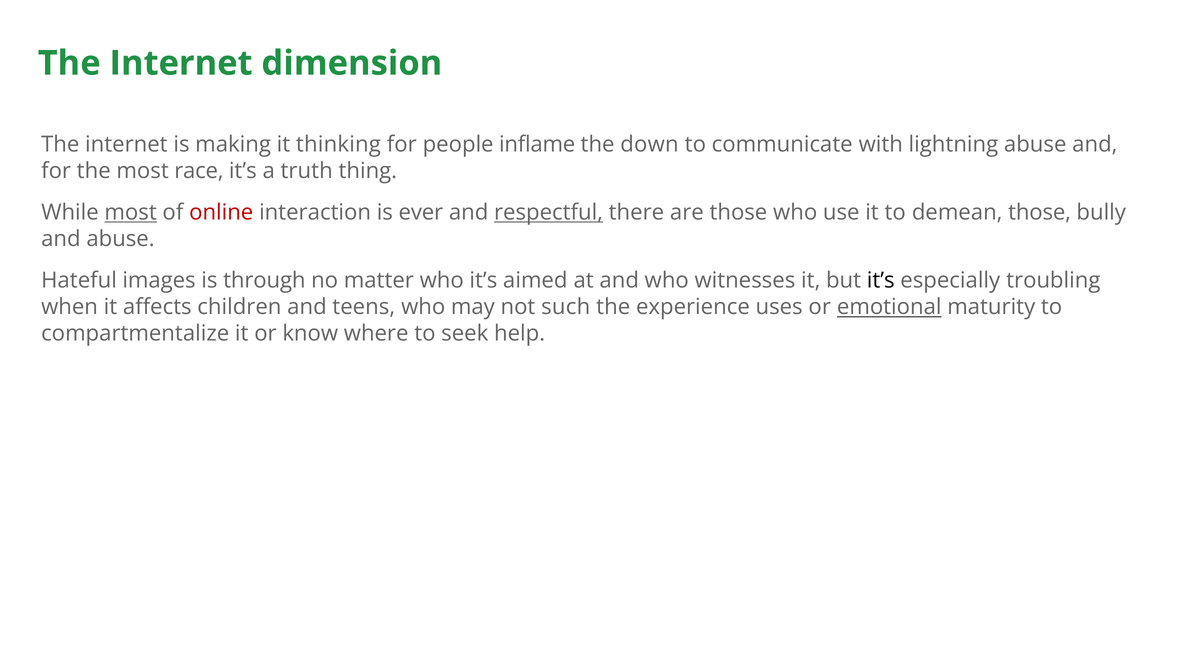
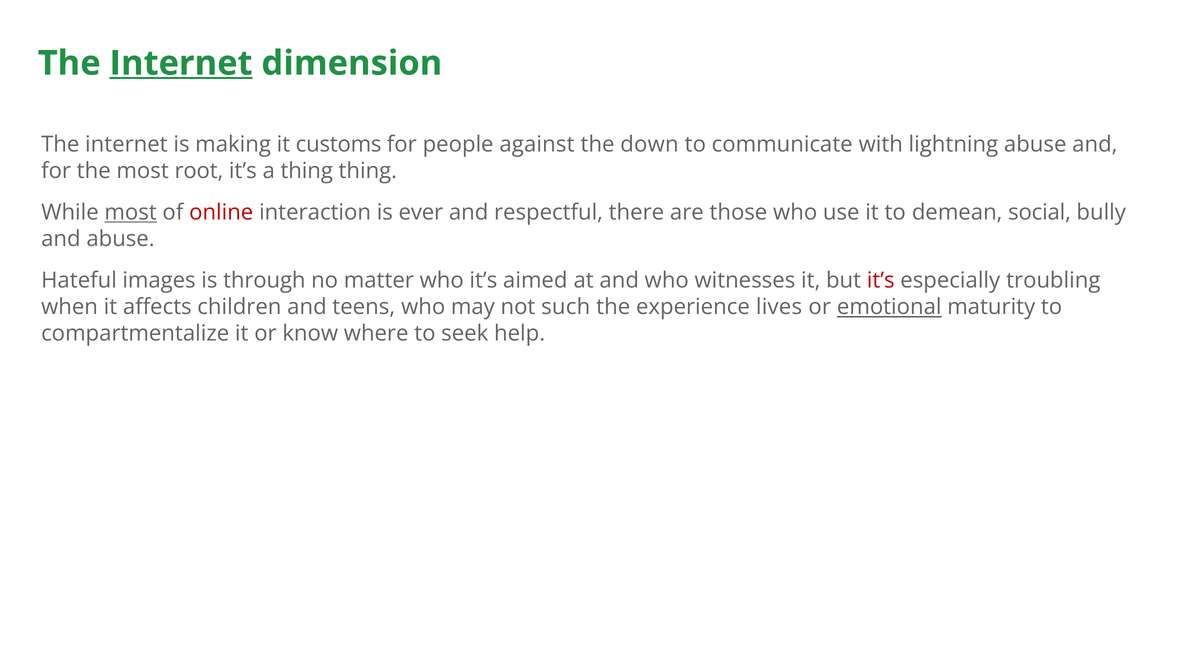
Internet underline: none -> present (181, 63)
thinking: thinking -> customs (339, 145)
inflame: inflame -> against (537, 145)
race: race -> root (199, 171)
a truth: truth -> thing (307, 171)
respectful underline: present -> none (549, 213)
demean those: those -> social (1040, 213)
it’s colour: black -> red (881, 281)
uses: uses -> lives (779, 307)
